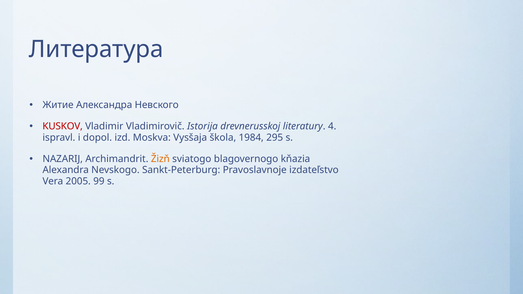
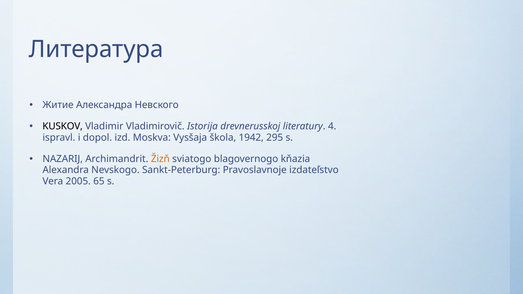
KUSKOV colour: red -> black (63, 126)
1984: 1984 -> 1942 (251, 138)
99: 99 -> 65 (99, 181)
